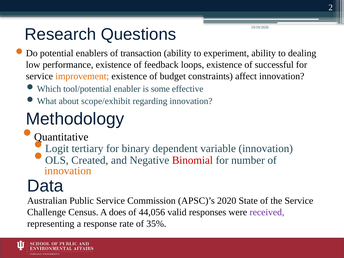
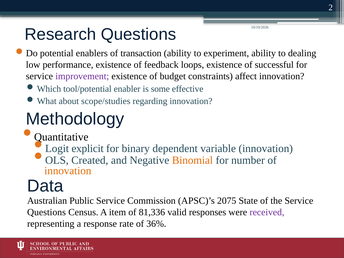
improvement colour: orange -> purple (82, 76)
scope/exhibit: scope/exhibit -> scope/studies (106, 101)
tertiary: tertiary -> explicit (88, 149)
Binomial colour: red -> orange (192, 160)
2020: 2020 -> 2075 (227, 201)
Challenge: Challenge -> Questions (47, 212)
does: does -> item (118, 212)
44,056: 44,056 -> 81,336 (152, 212)
35%: 35% -> 36% (156, 224)
